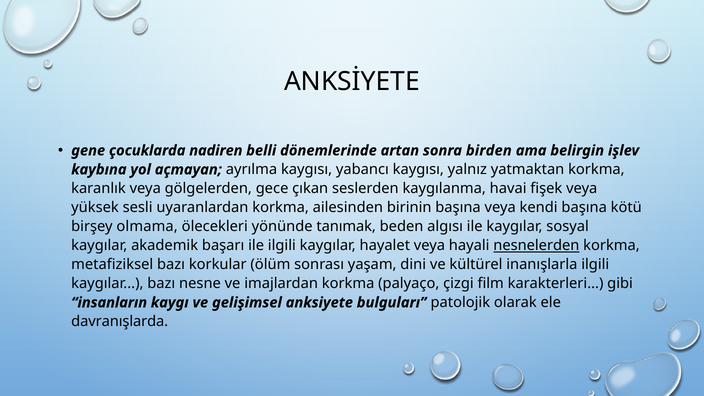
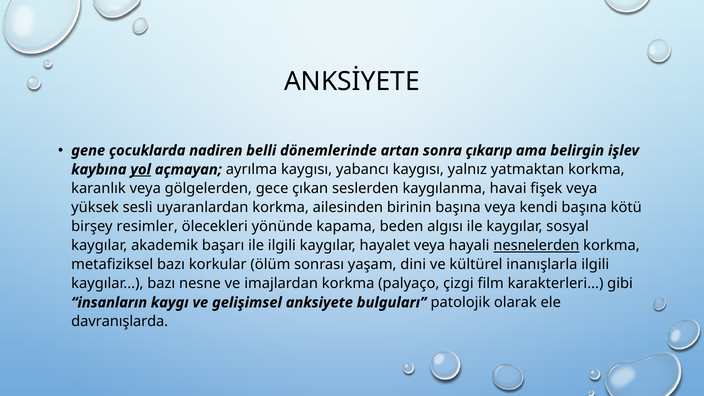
birden: birden -> çıkarıp (489, 151)
yol underline: none -> present (141, 170)
olmama: olmama -> resimler (147, 227)
tanımak: tanımak -> kapama (346, 227)
